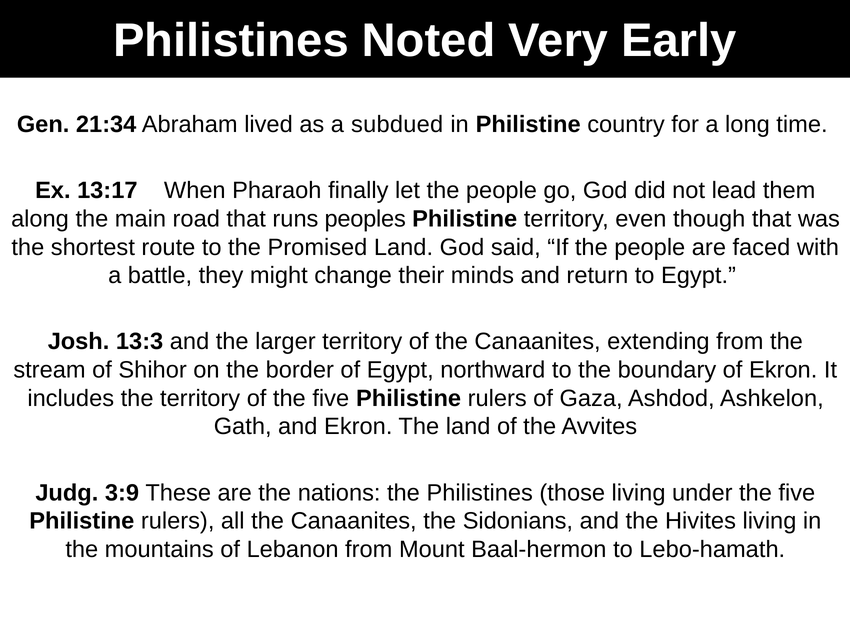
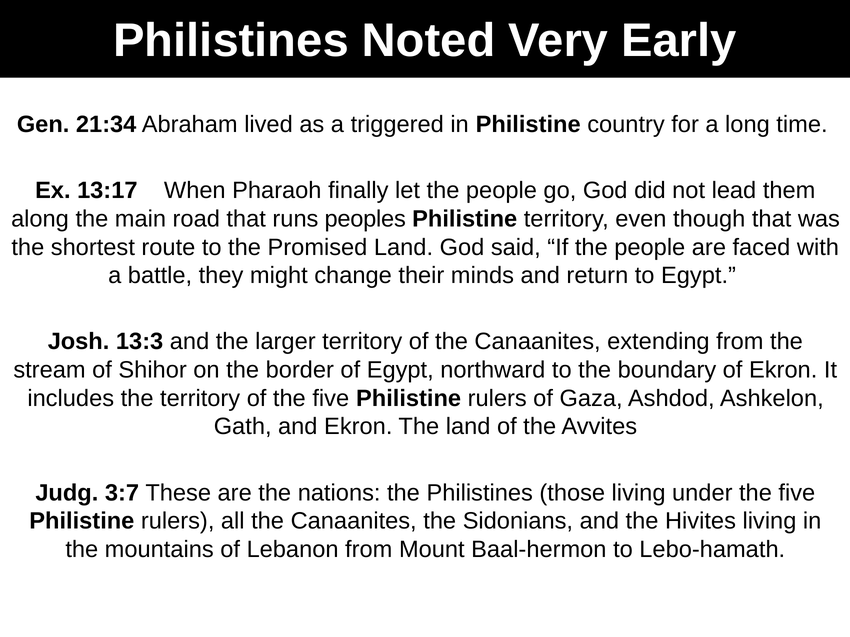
subdued: subdued -> triggered (397, 125)
3:9: 3:9 -> 3:7 (122, 493)
